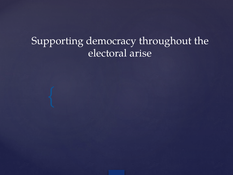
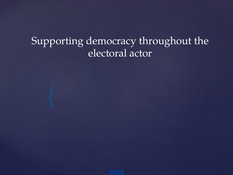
arise: arise -> actor (141, 53)
